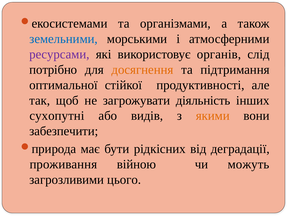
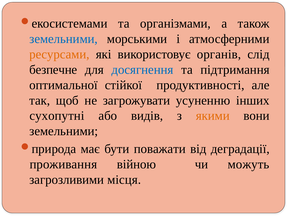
ресурсами colour: purple -> orange (59, 54)
потрібно: потрібно -> безпечне (53, 69)
досягнення colour: orange -> blue (143, 69)
діяльність: діяльність -> усуненню (203, 100)
забезпечити: забезпечити -> земельними (64, 131)
рідкісних: рідкісних -> поважати (160, 148)
цього: цього -> місця (124, 179)
